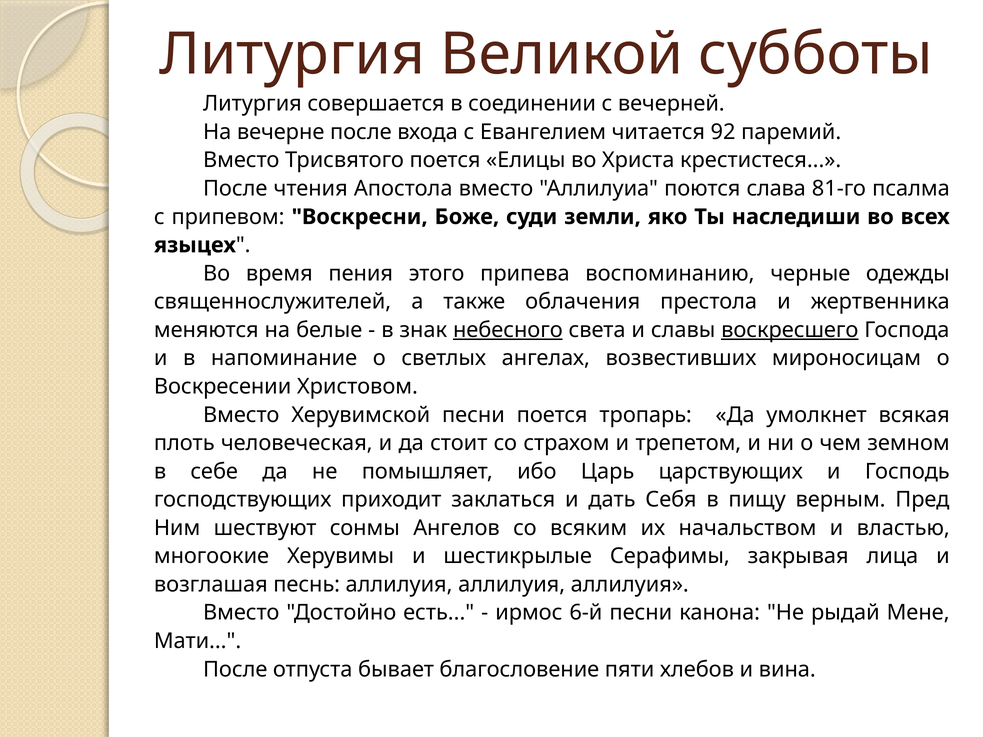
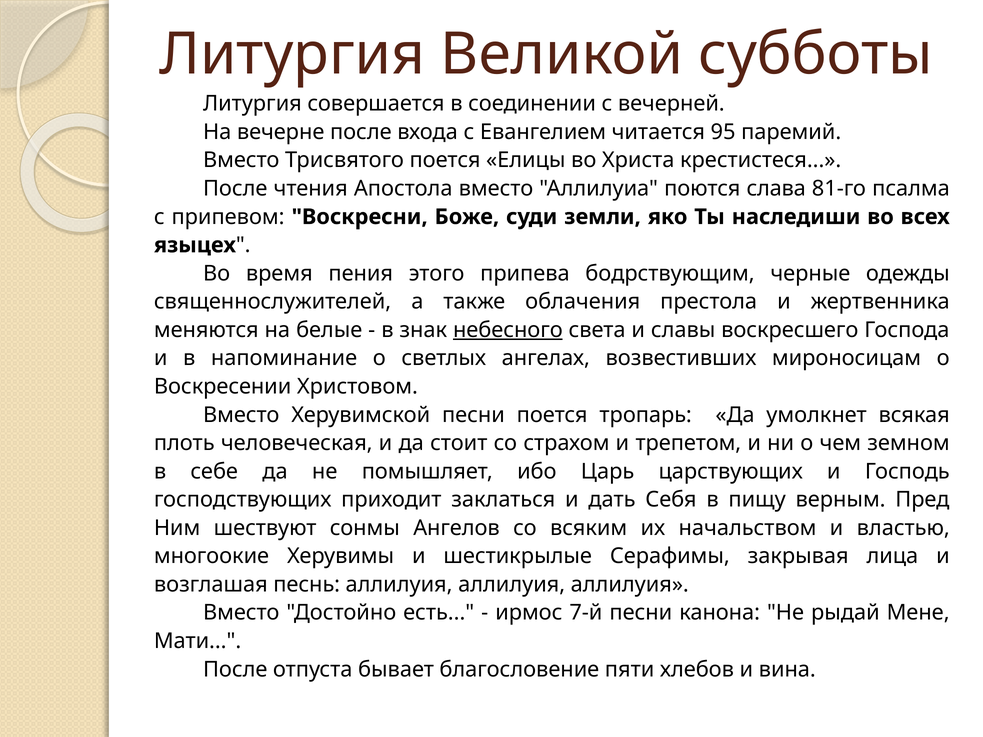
92: 92 -> 95 (723, 132)
воспоминанию: воспоминанию -> бодрствующим (670, 273)
воскресшего underline: present -> none (790, 330)
6-й: 6-й -> 7-й (586, 613)
